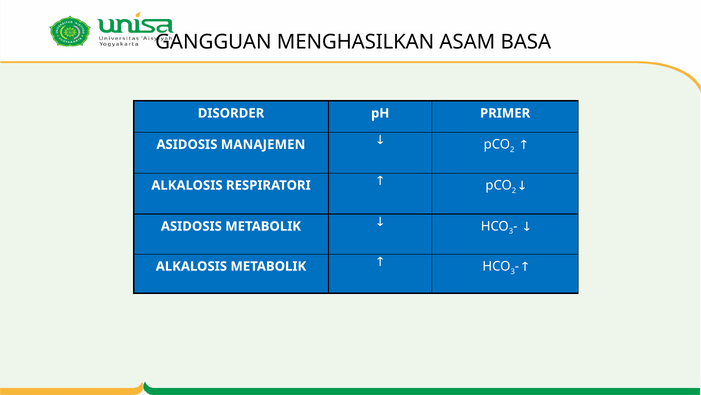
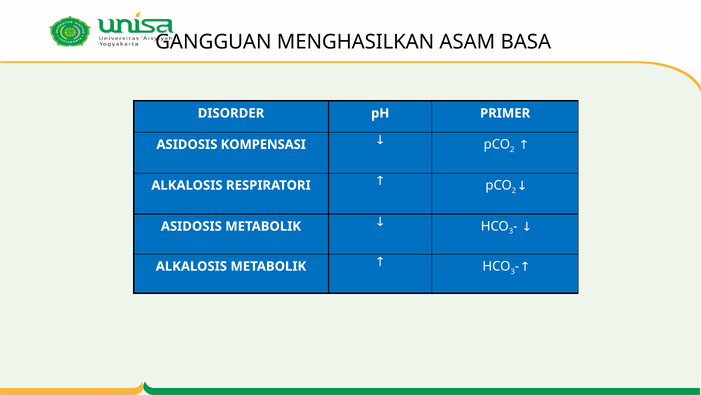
MANAJEMEN: MANAJEMEN -> KOMPENSASI (263, 144)
